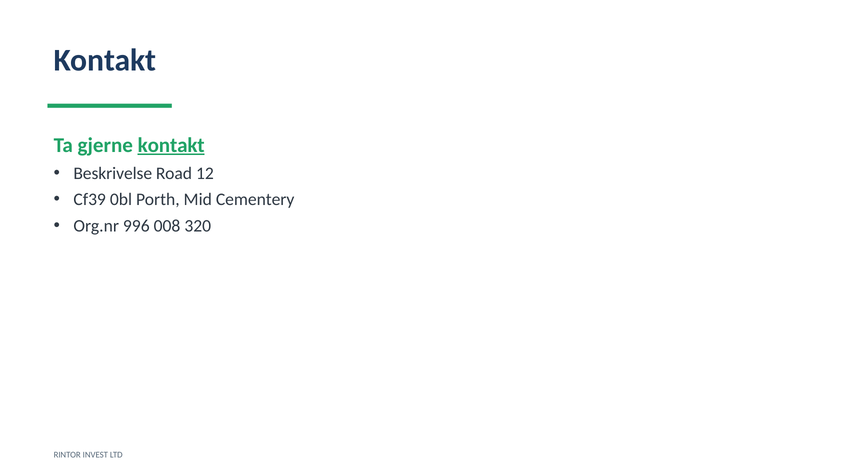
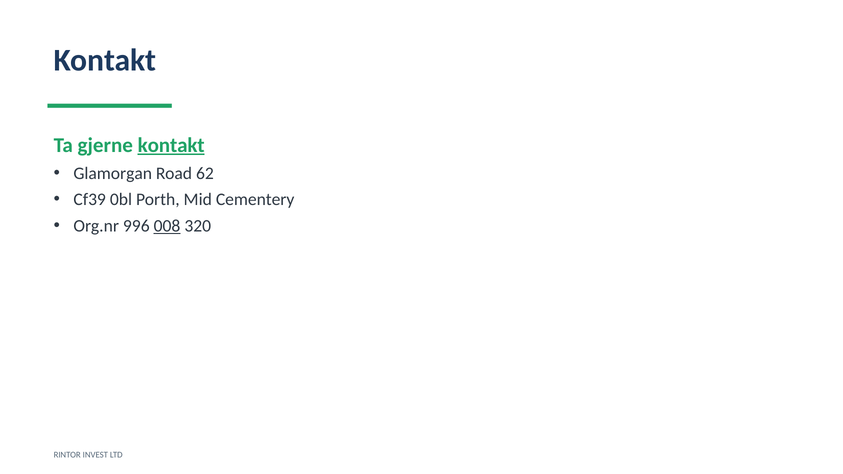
Beskrivelse: Beskrivelse -> Glamorgan (113, 173)
12: 12 -> 62 (205, 173)
008 underline: none -> present (167, 226)
